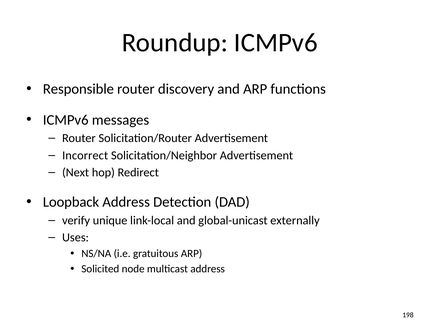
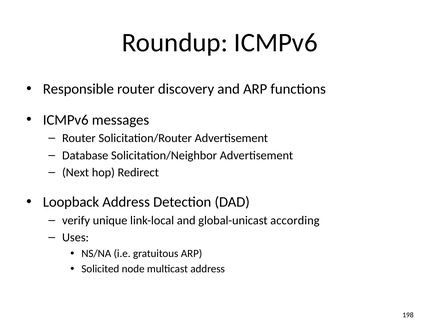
Incorrect: Incorrect -> Database (85, 155)
externally: externally -> according (295, 220)
